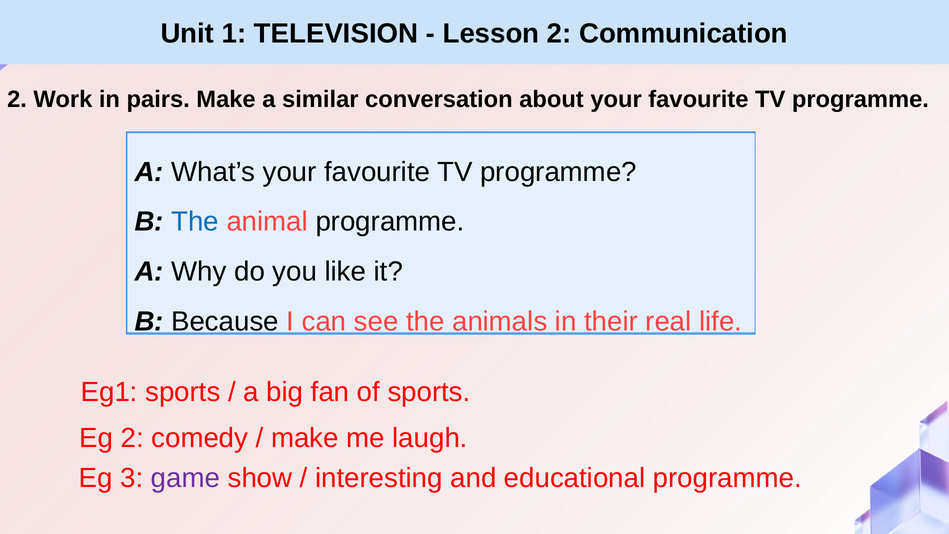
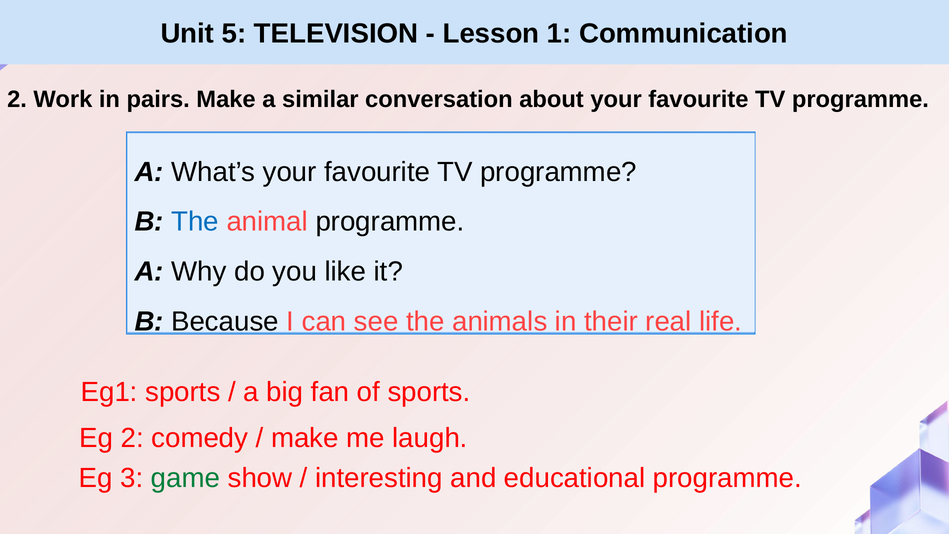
1: 1 -> 5 (234, 34)
Lesson 2: 2 -> 1 (559, 34)
game colour: purple -> green (186, 478)
